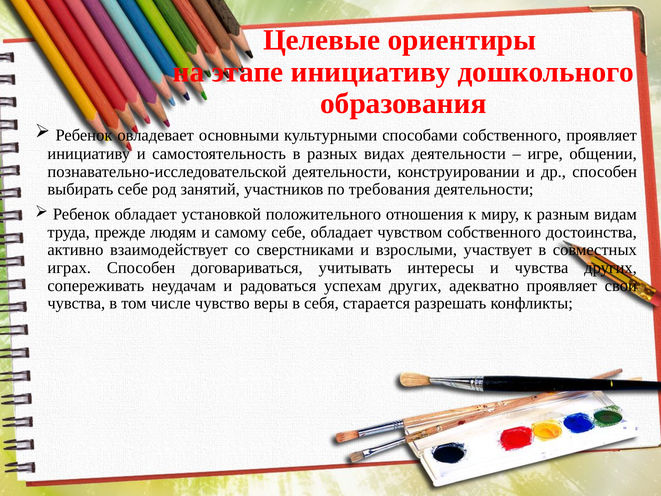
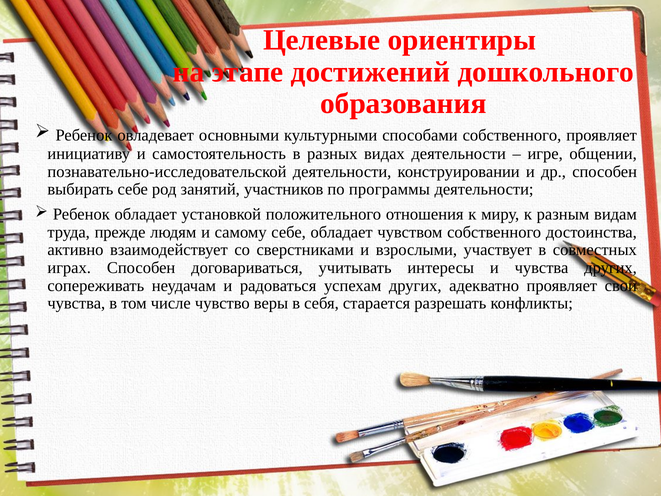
этапе инициативу: инициативу -> достижений (370, 72)
требования: требования -> программы (389, 189)
